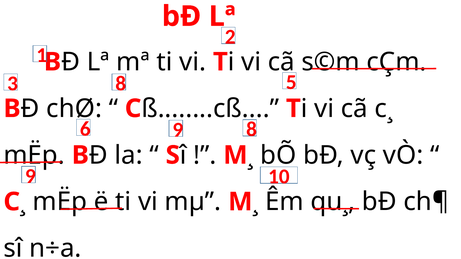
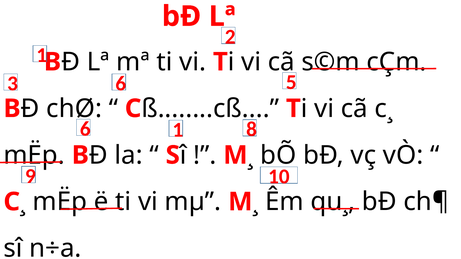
3 8: 8 -> 6 (121, 84)
6 9: 9 -> 1 (178, 130)
